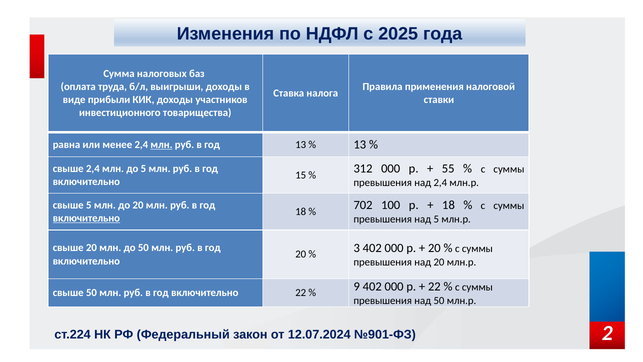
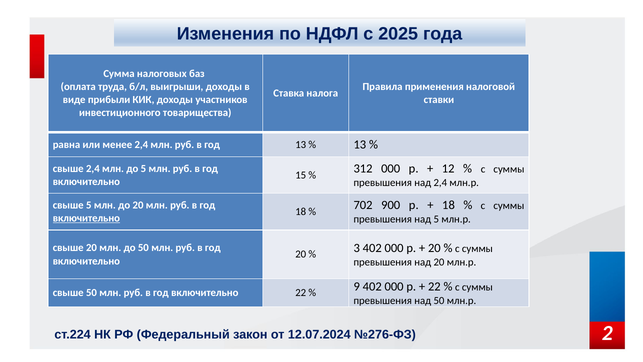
млн underline: present -> none (161, 144)
55: 55 -> 12 (448, 168)
100: 100 -> 900 (391, 205)
№901-ФЗ: №901-ФЗ -> №276-ФЗ (385, 334)
